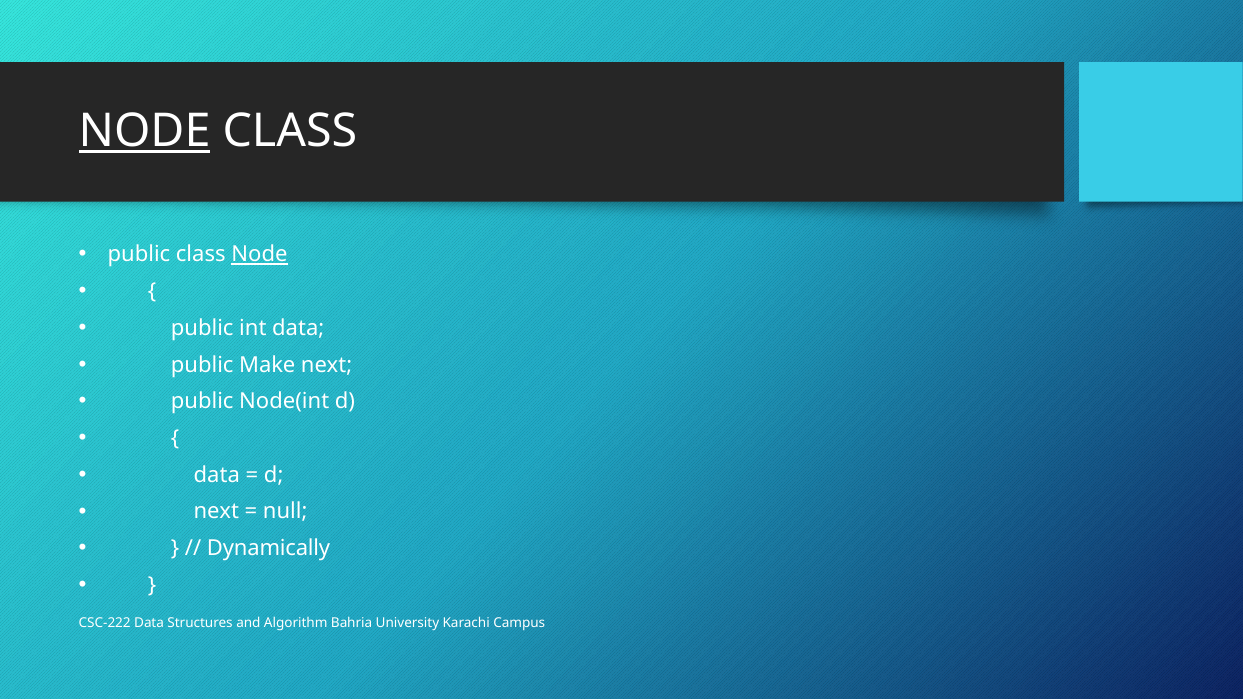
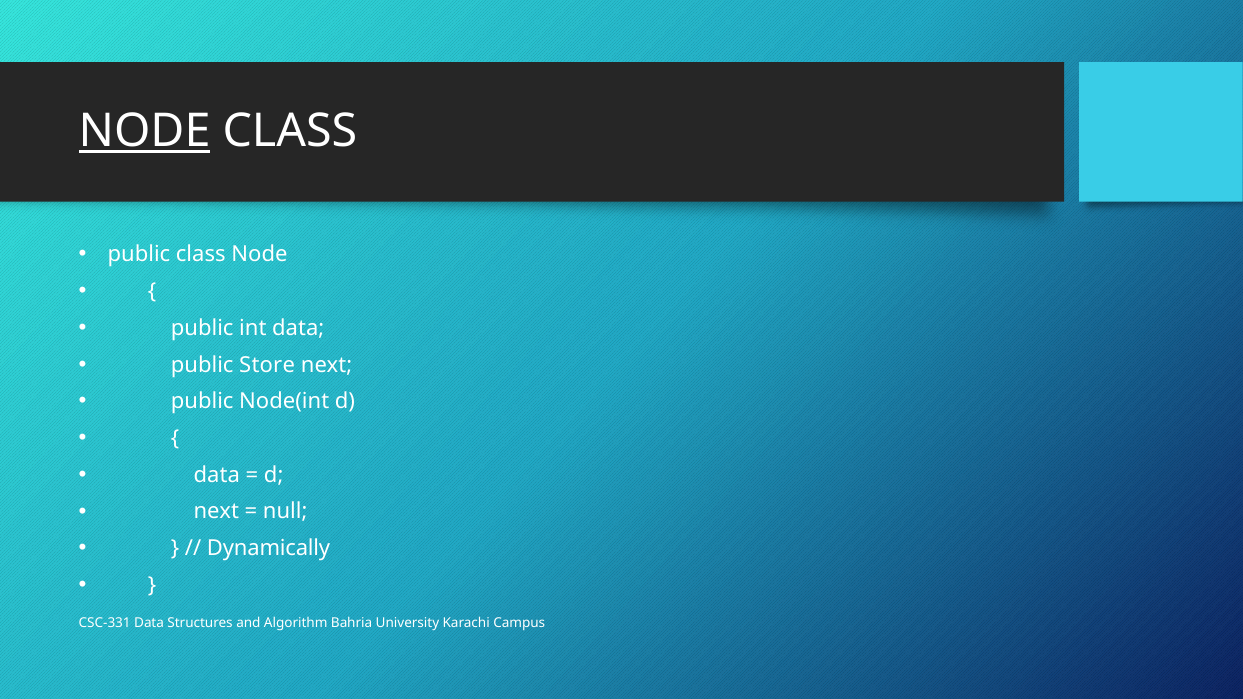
Node underline: present -> none (259, 255)
Make: Make -> Store (267, 365)
CSC-222: CSC-222 -> CSC-331 (105, 624)
